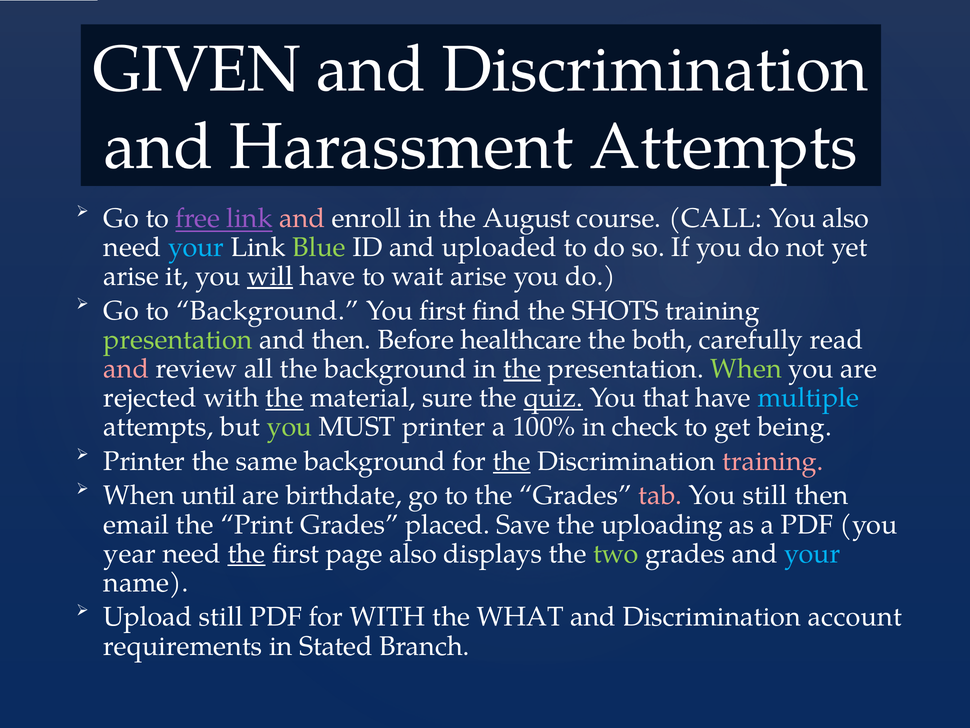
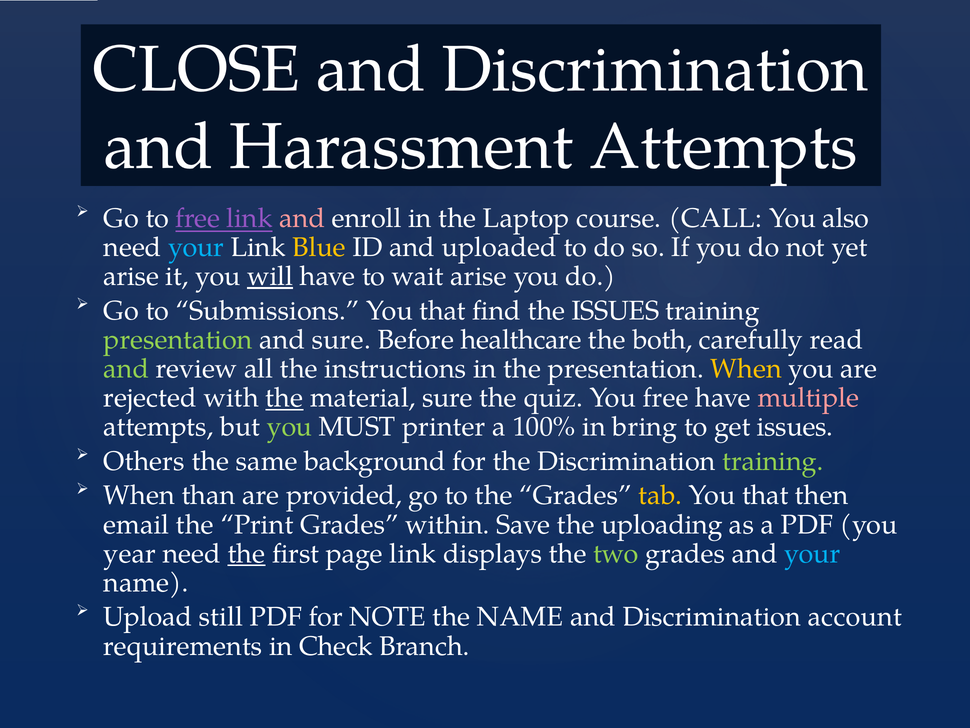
GIVEN: GIVEN -> CLOSE (197, 69)
August: August -> Laptop (526, 218)
Blue colour: light green -> yellow (319, 247)
to Background: Background -> Submissions (267, 310)
first: first -> that (443, 310)
the SHOTS: SHOTS -> ISSUES (615, 310)
and then: then -> sure (341, 340)
and colour: pink -> light green (126, 369)
the background: background -> instructions (395, 369)
the underline: present -> none (522, 369)
When colour: light green -> yellow (746, 369)
quiz underline: present -> none (553, 398)
You that: that -> free (666, 398)
multiple colour: light blue -> pink (808, 398)
check: check -> bring (645, 427)
get being: being -> issues (795, 427)
Printer: Printer -> Others (144, 461)
the underline: present -> none (512, 461)
training colour: pink -> light green (773, 461)
until: until -> than (209, 495)
birthdate: birthdate -> provided (344, 495)
tab colour: pink -> yellow (660, 495)
still: still -> that (765, 495)
placed: placed -> within (448, 524)
page also: also -> link (413, 553)
for WITH: WITH -> NOTE (388, 617)
the WHAT: WHAT -> NAME (520, 617)
Stated: Stated -> Check (336, 646)
